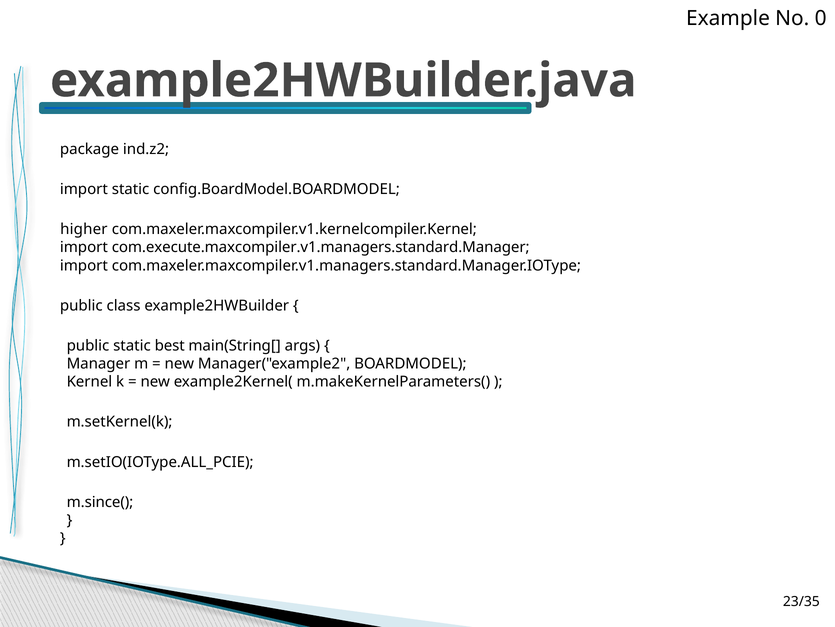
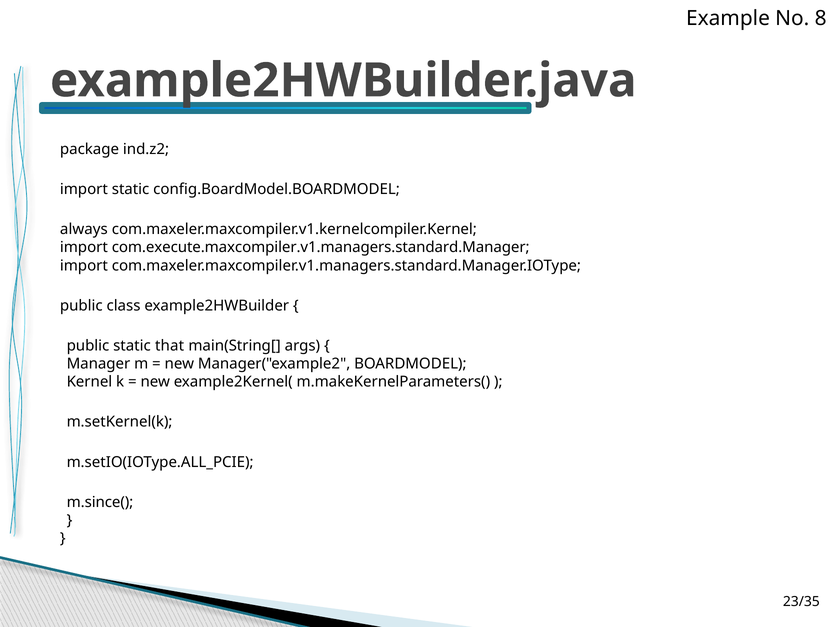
0: 0 -> 8 (821, 18)
higher: higher -> always (84, 229)
best: best -> that (170, 345)
